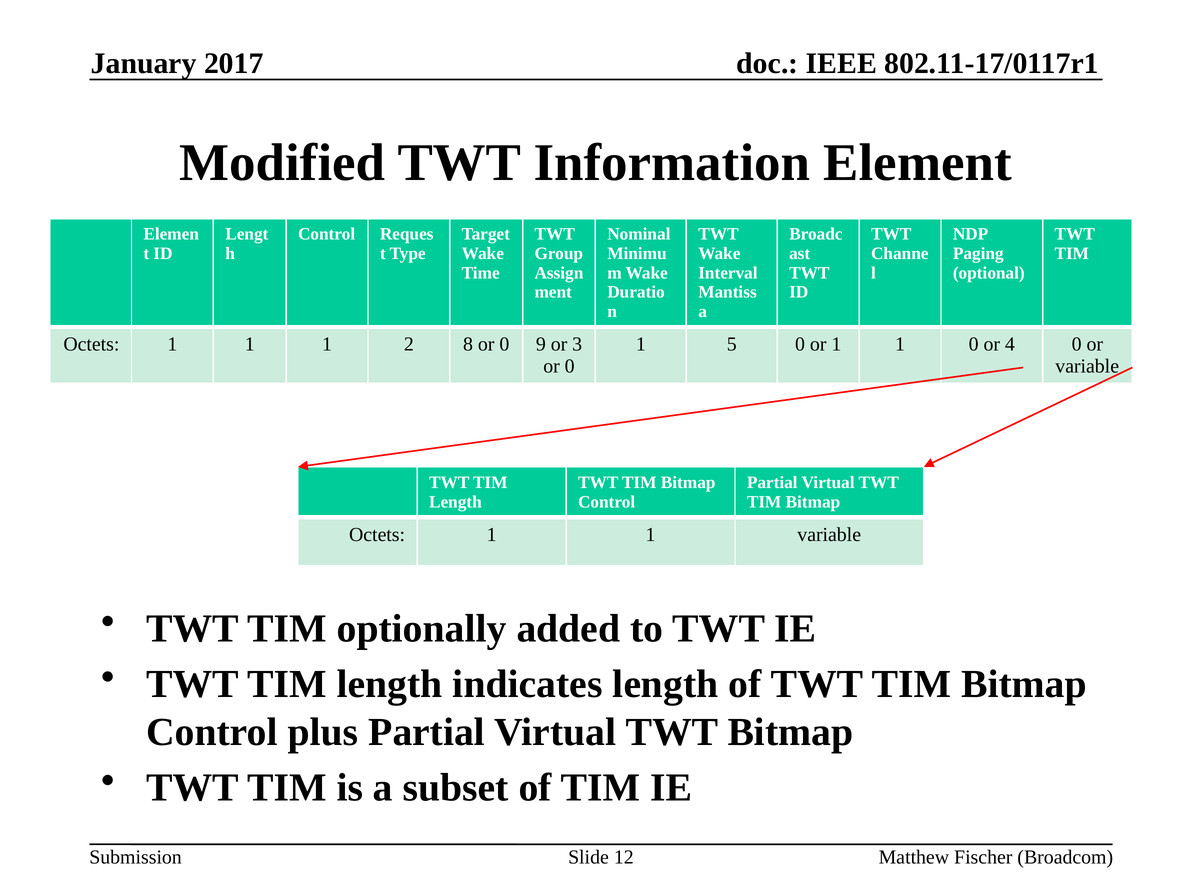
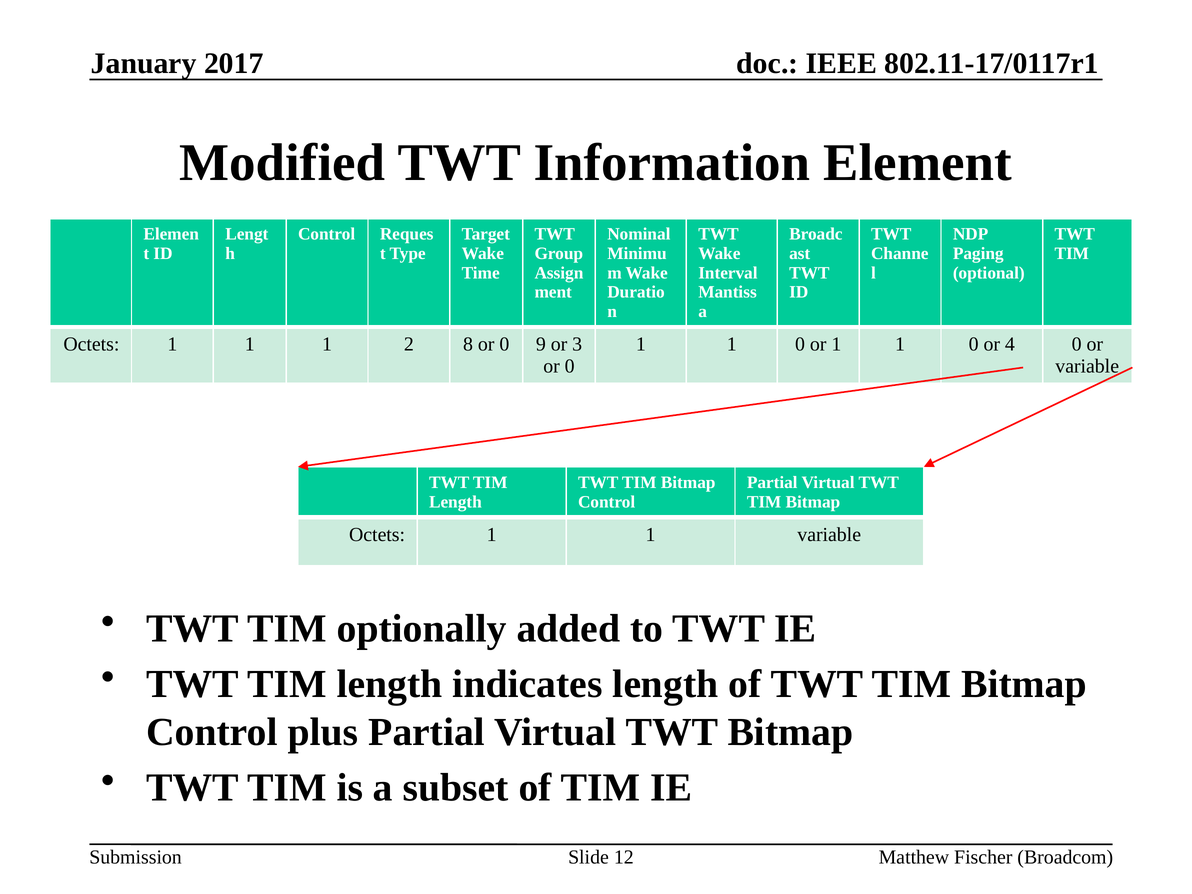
5: 5 -> 1 (732, 344)
